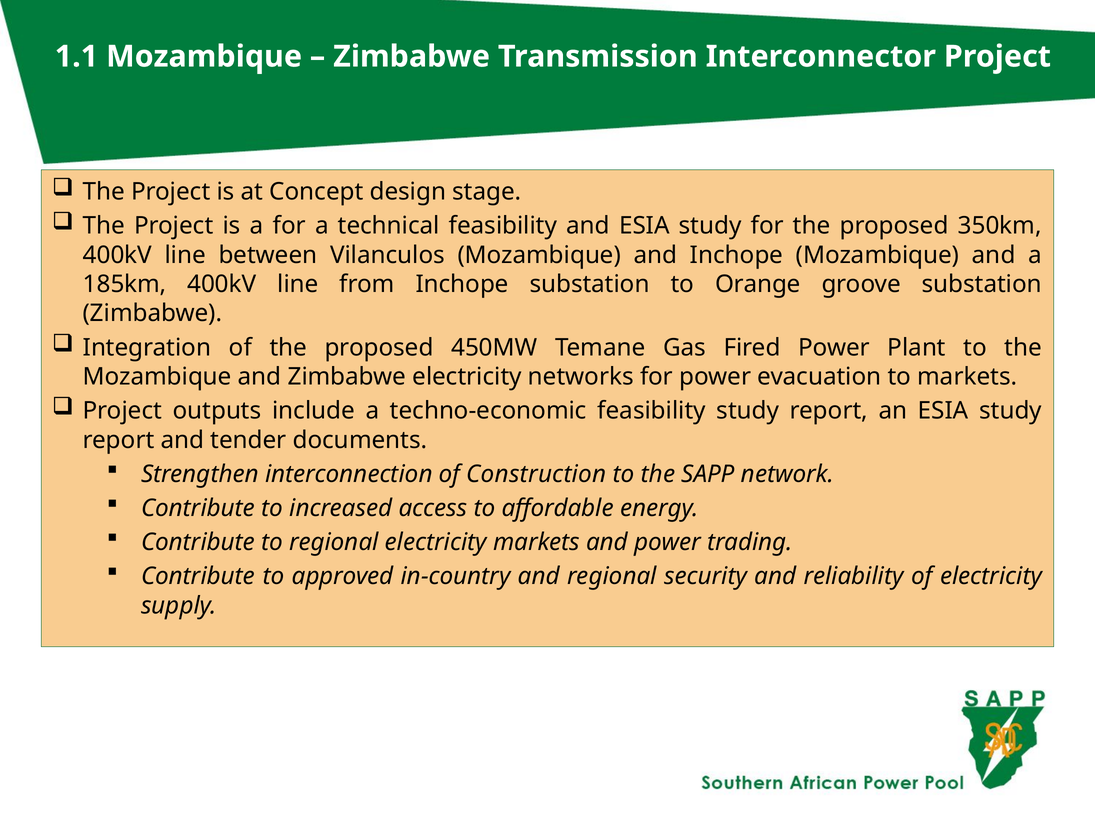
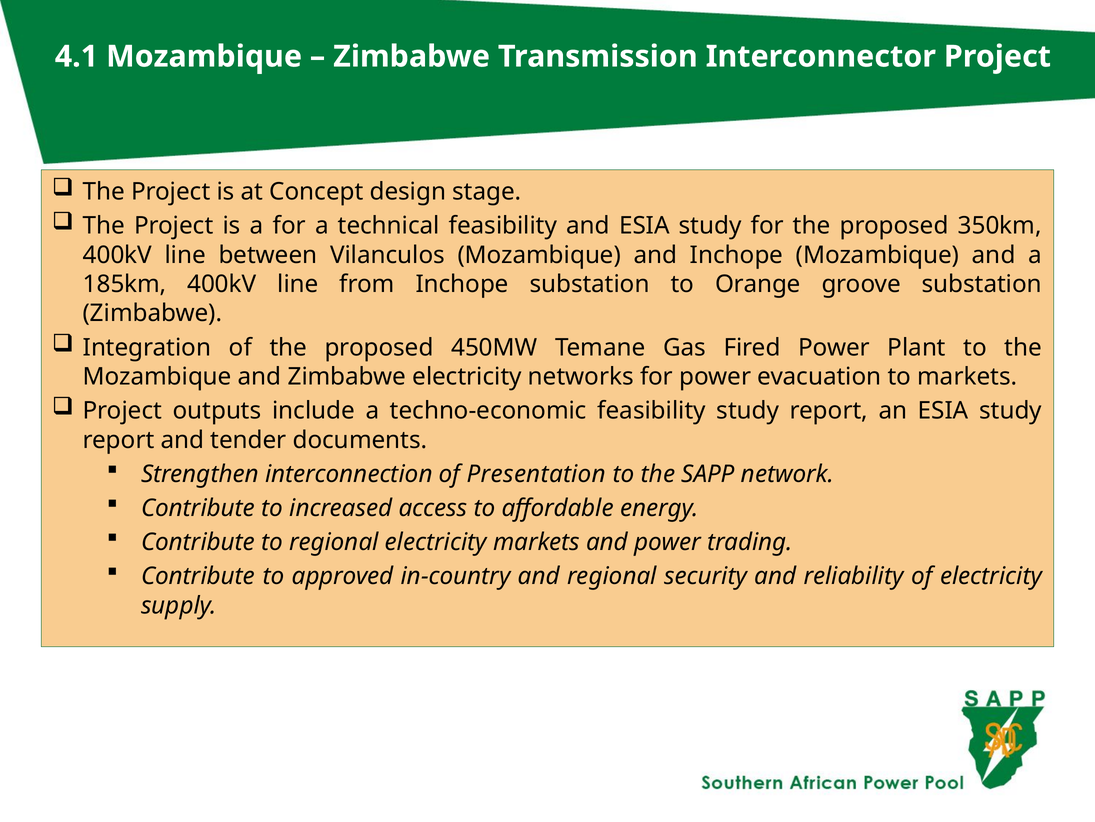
1.1: 1.1 -> 4.1 (76, 56)
Construction: Construction -> Presentation (536, 474)
